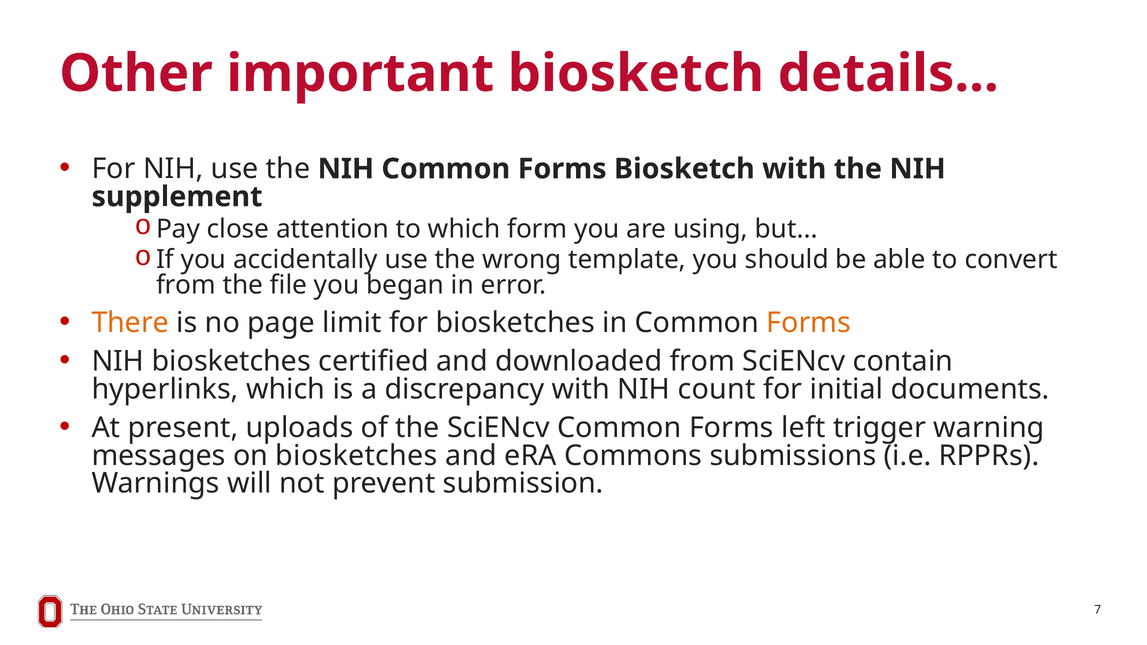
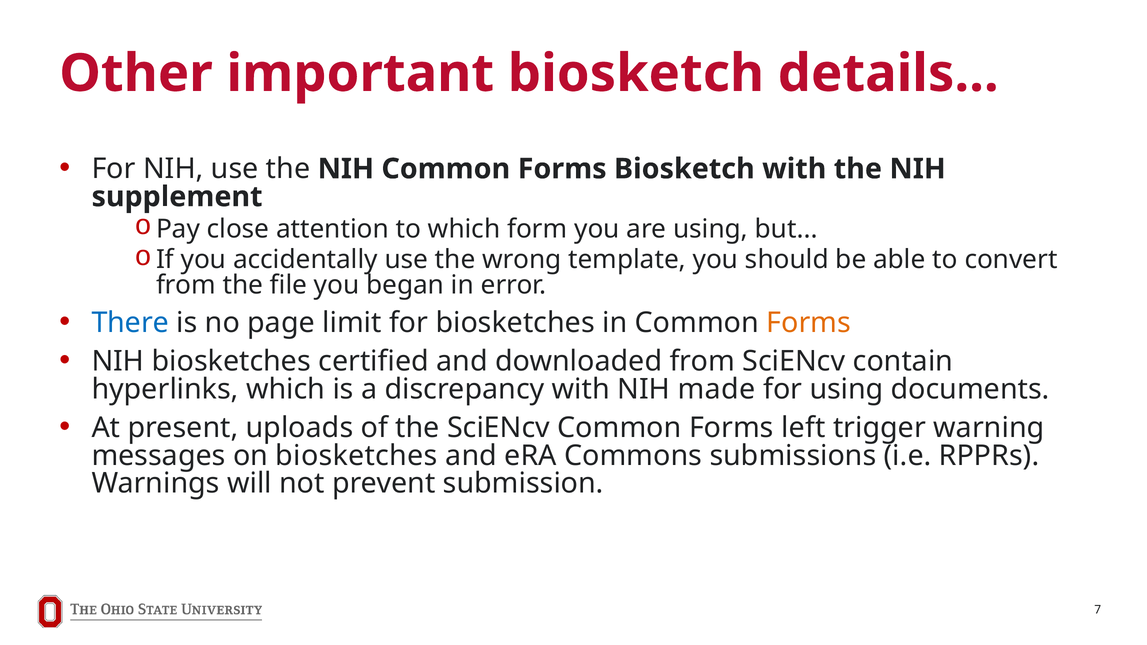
There colour: orange -> blue (130, 323)
count: count -> made (717, 389)
for initial: initial -> using (847, 389)
